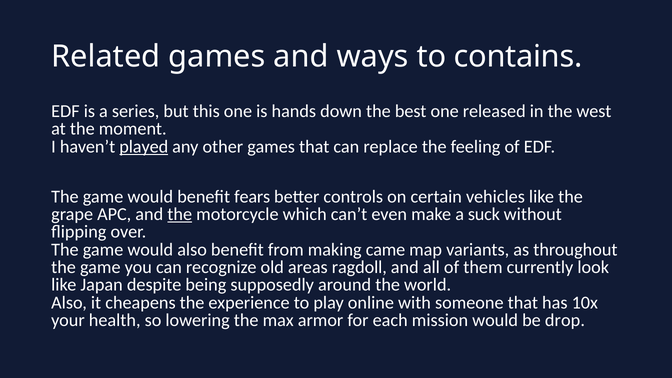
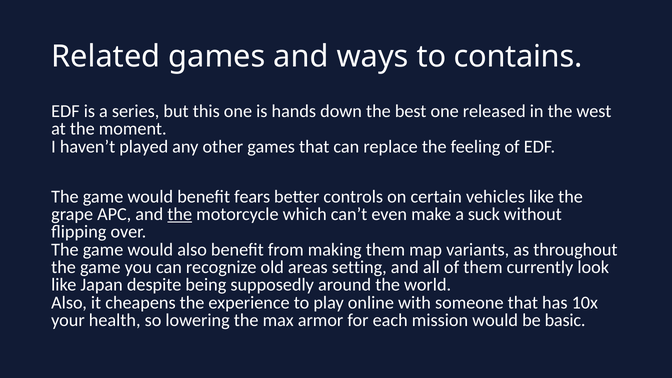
played underline: present -> none (144, 147)
making came: came -> them (385, 250)
ragdoll: ragdoll -> setting (359, 267)
drop: drop -> basic (565, 320)
